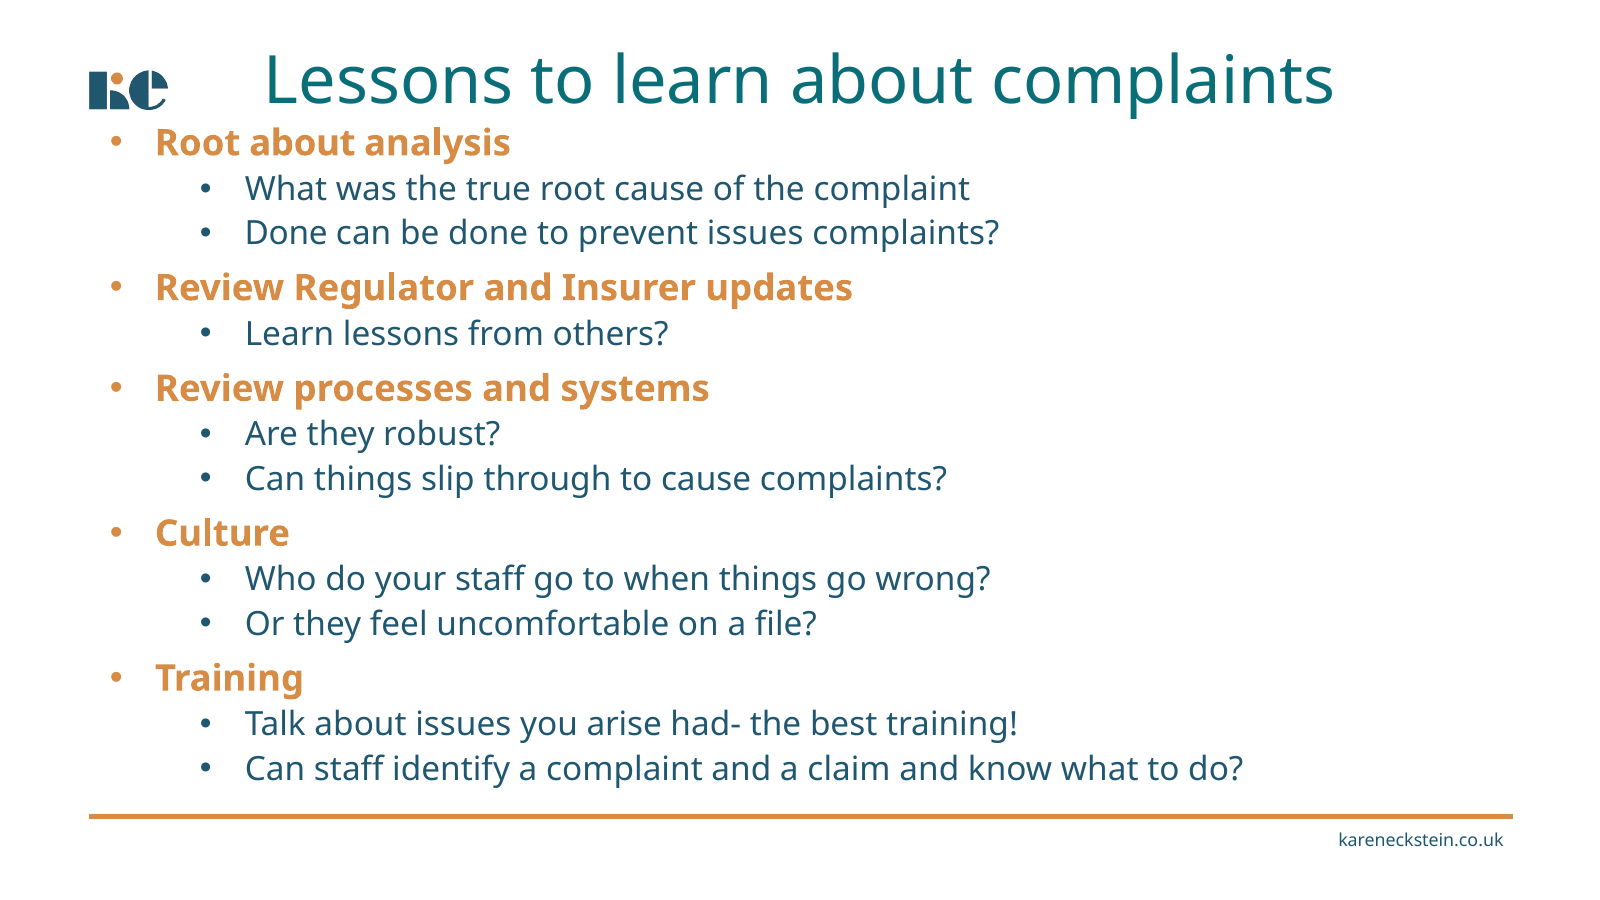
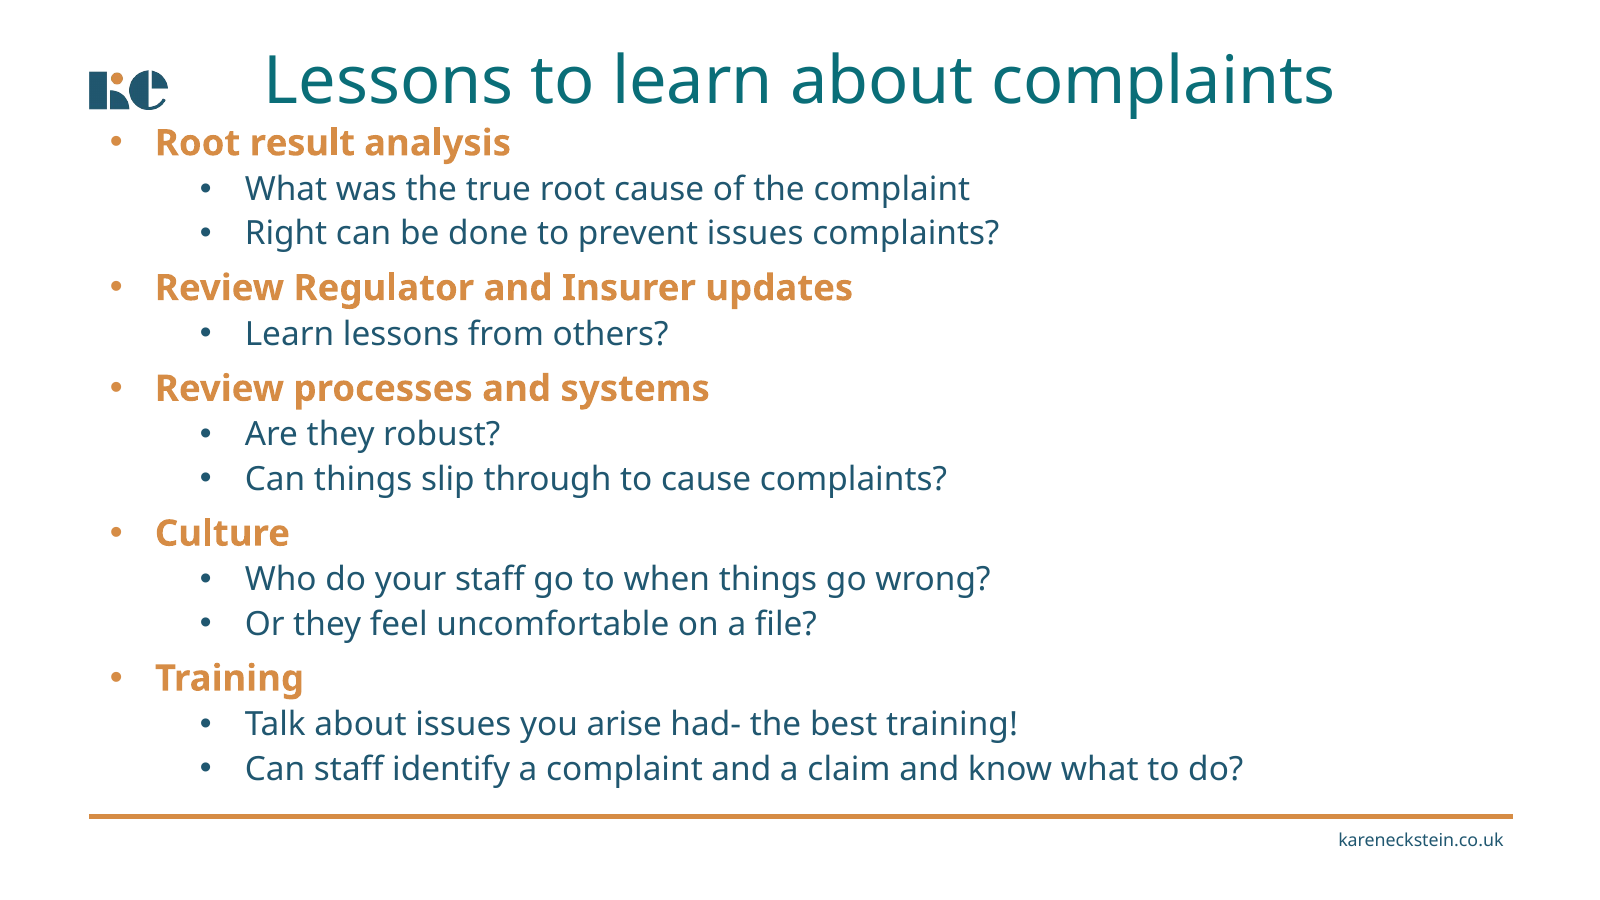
Root about: about -> result (302, 143)
Done: Done -> Right (286, 234)
